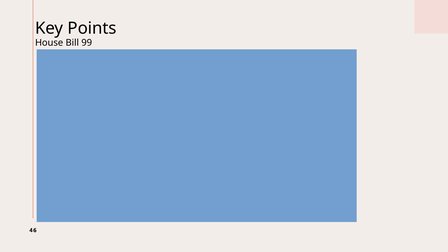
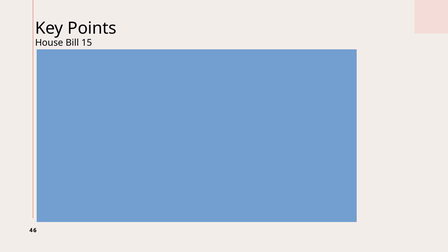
99: 99 -> 15 (87, 43)
